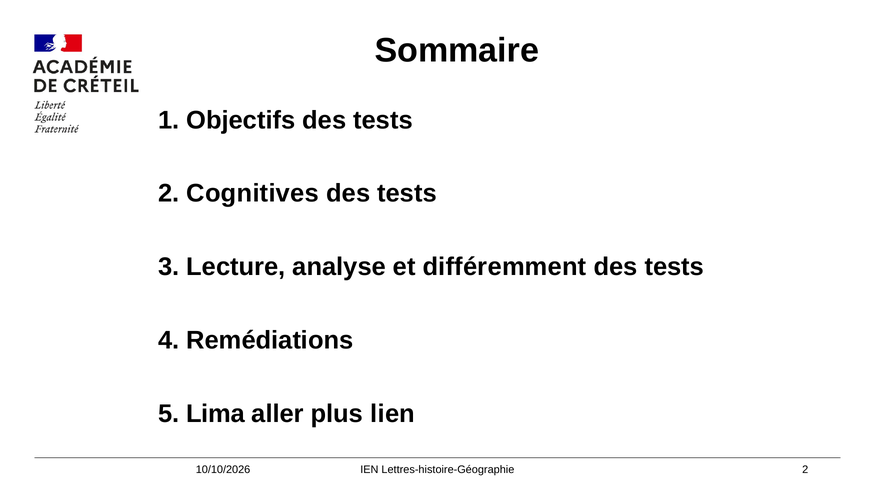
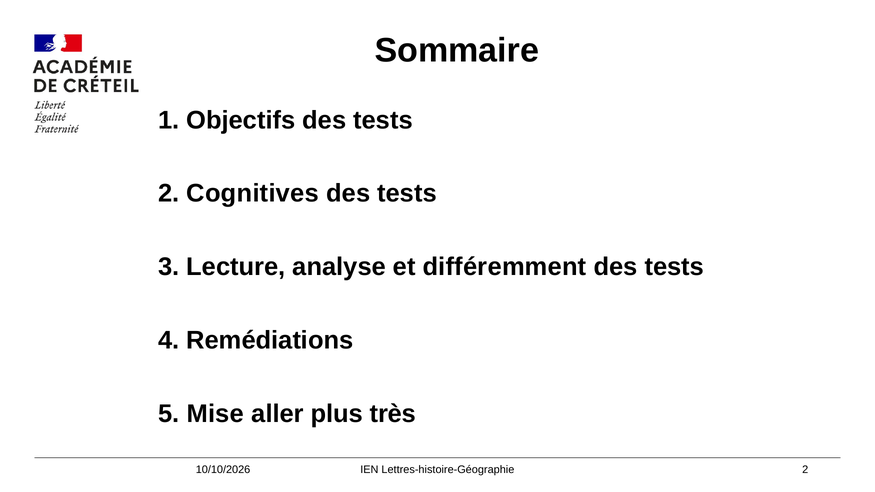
Lima: Lima -> Mise (215, 414)
lien: lien -> très (393, 414)
